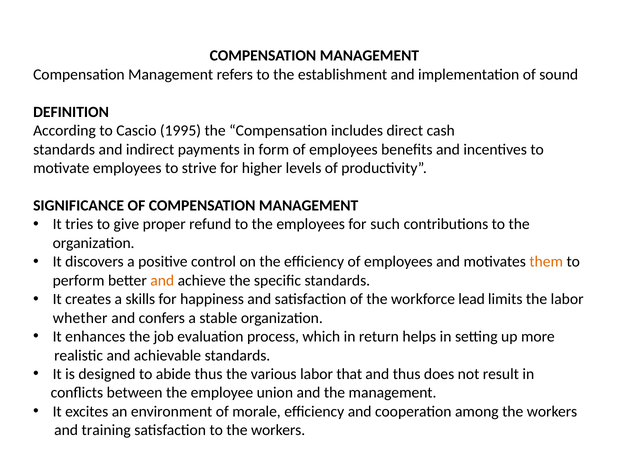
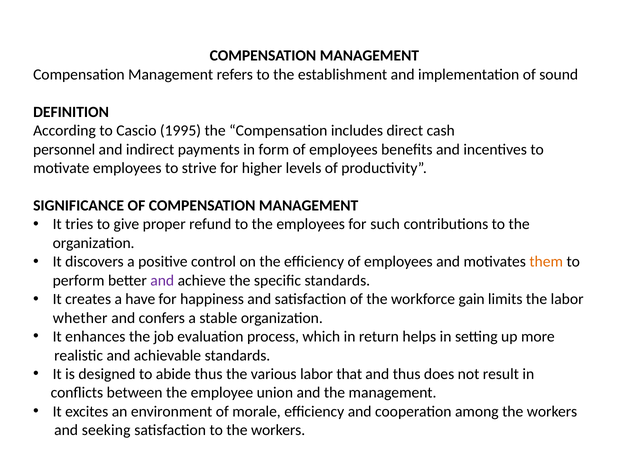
standards: standards -> personnel (64, 149)
and colour: orange -> purple (162, 280)
skills: skills -> have (140, 299)
lead: lead -> gain (472, 299)
training: training -> seeking (106, 430)
